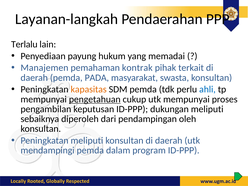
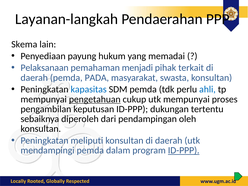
Terlalu: Terlalu -> Skema (24, 44)
Manajemen: Manajemen -> Pelaksanaan (45, 68)
kontrak: kontrak -> menjadi (137, 68)
kapasitas colour: orange -> blue (89, 89)
dukungan meliputi: meliputi -> tertentu (207, 109)
ID-PPP underline: none -> present (184, 150)
